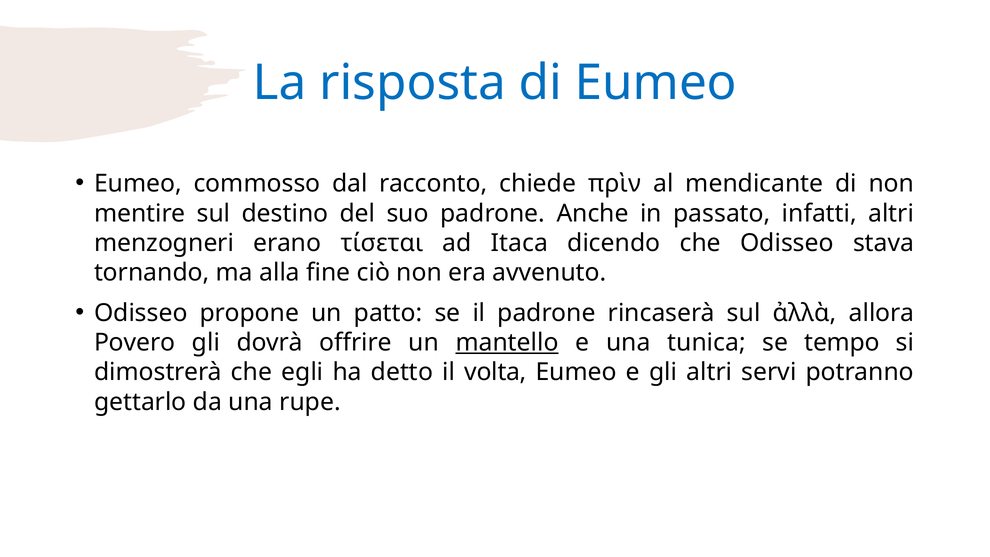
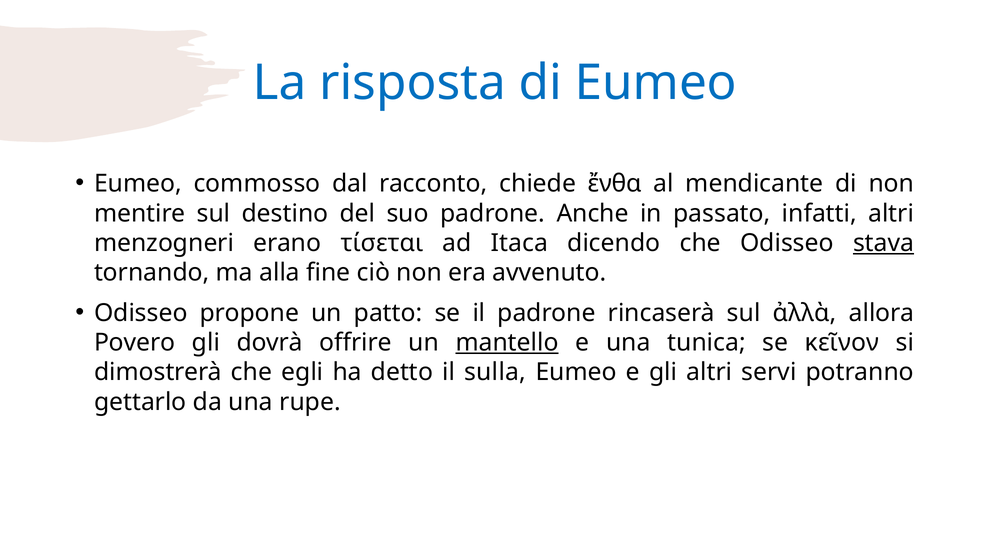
πρὶν: πρὶν -> ἔνθα (615, 184)
stava underline: none -> present (884, 243)
tempo: tempo -> κεῖνον (842, 342)
volta: volta -> sulla (495, 372)
